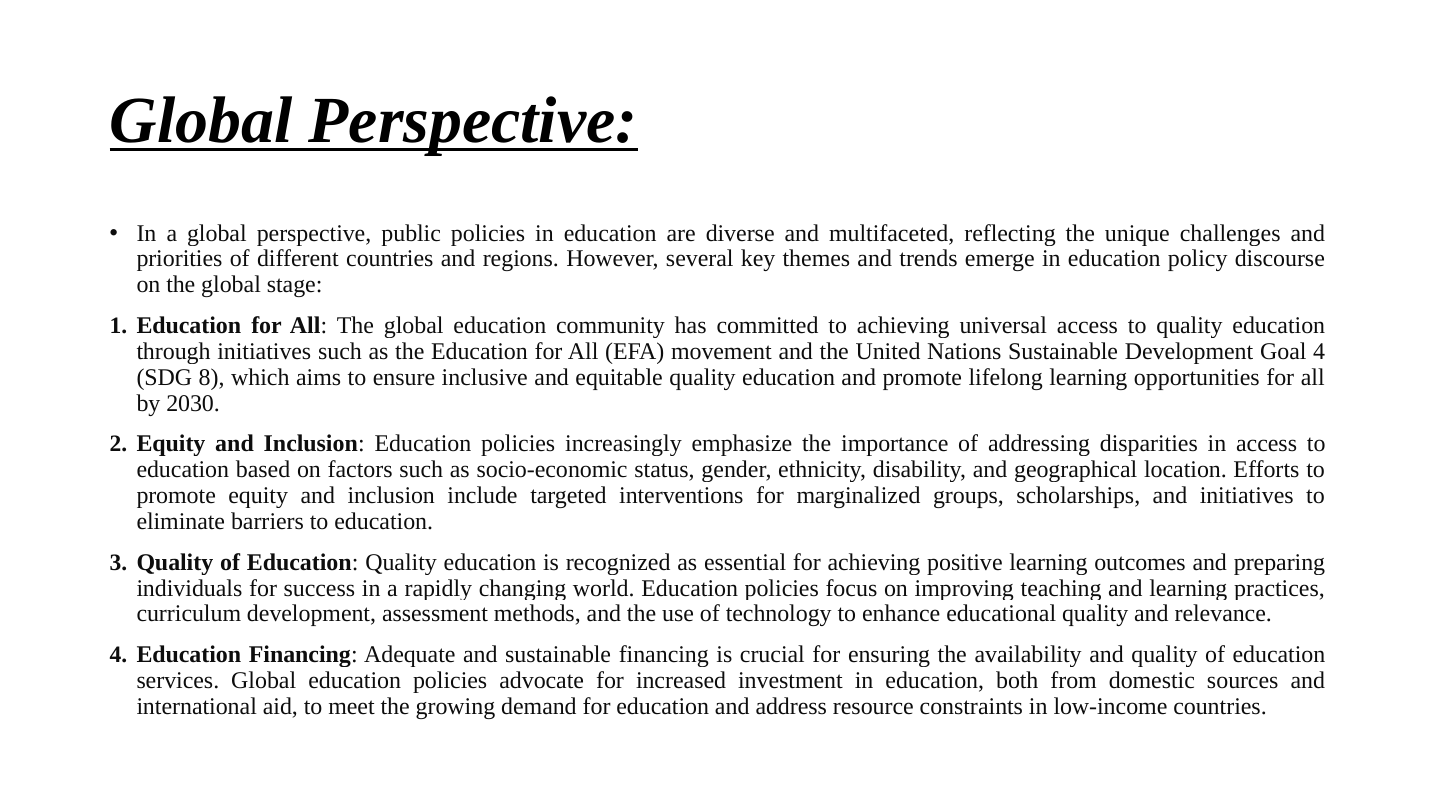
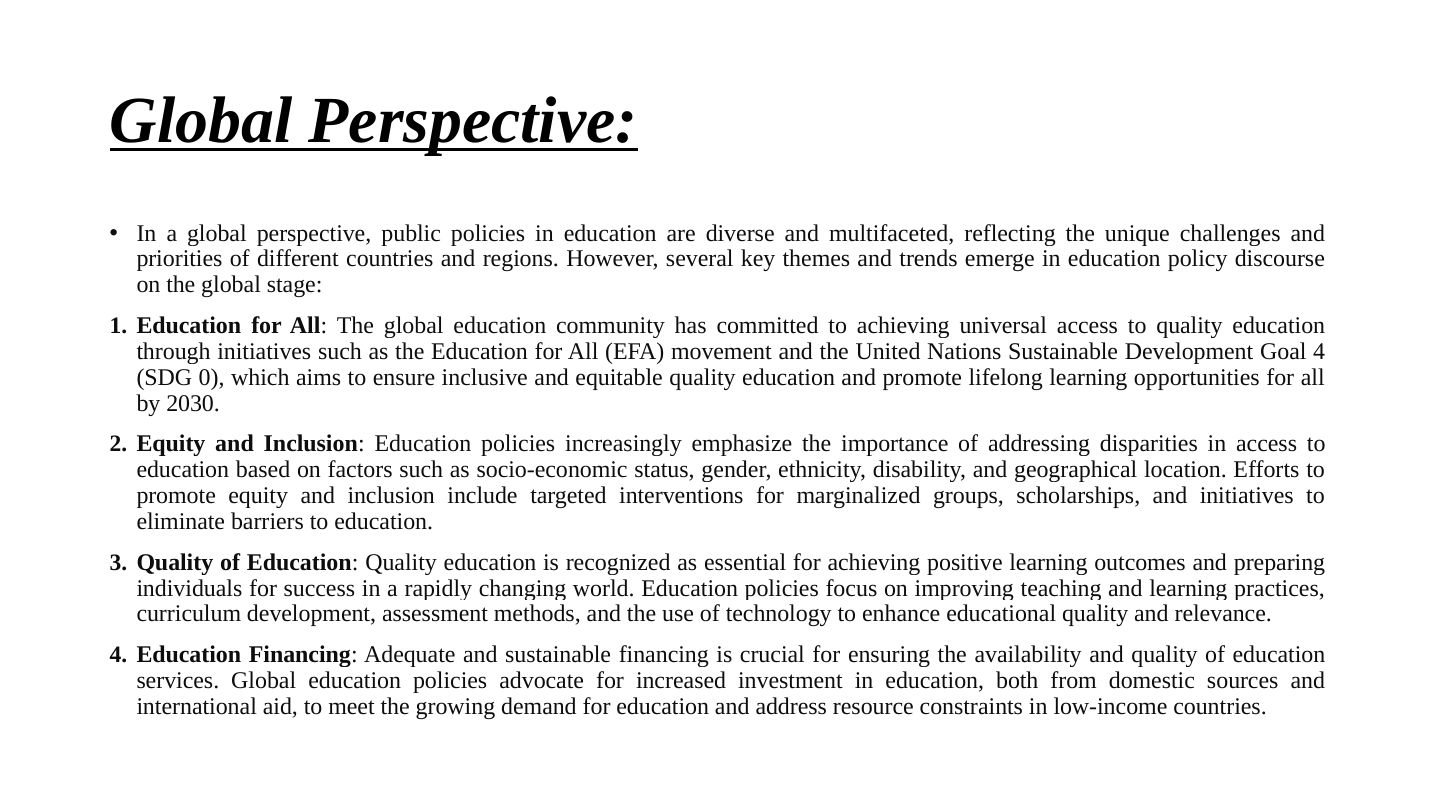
8: 8 -> 0 (212, 378)
